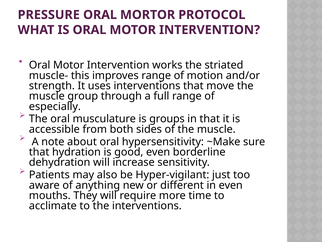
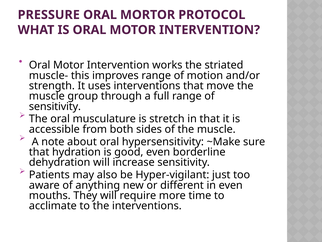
especially: especially -> sensitivity (55, 106)
groups: groups -> stretch (167, 119)
